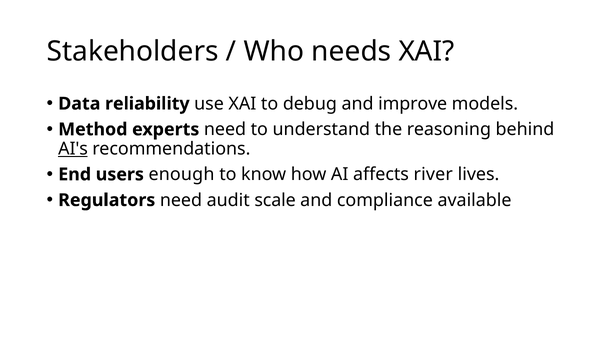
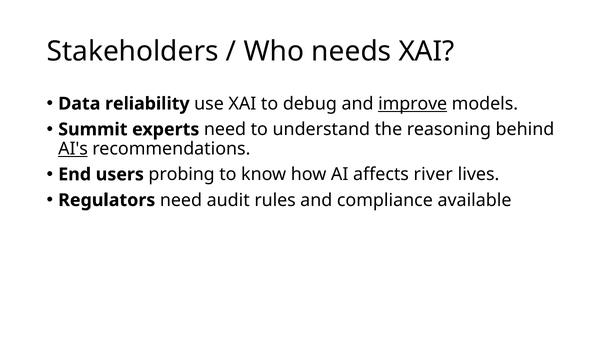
improve underline: none -> present (413, 104)
Method: Method -> Summit (93, 129)
enough: enough -> probing (182, 174)
scale: scale -> rules (275, 200)
